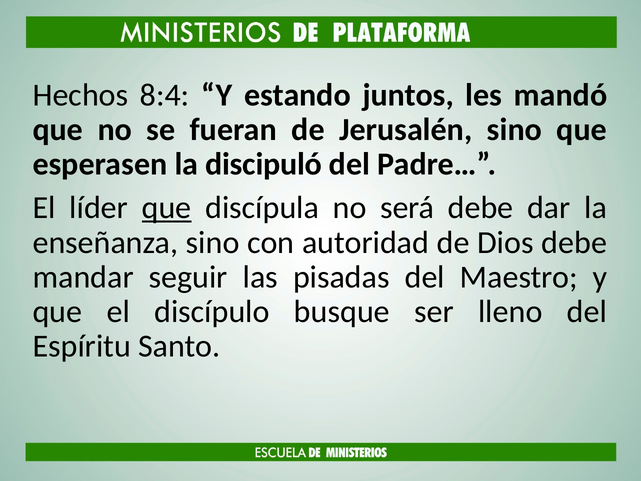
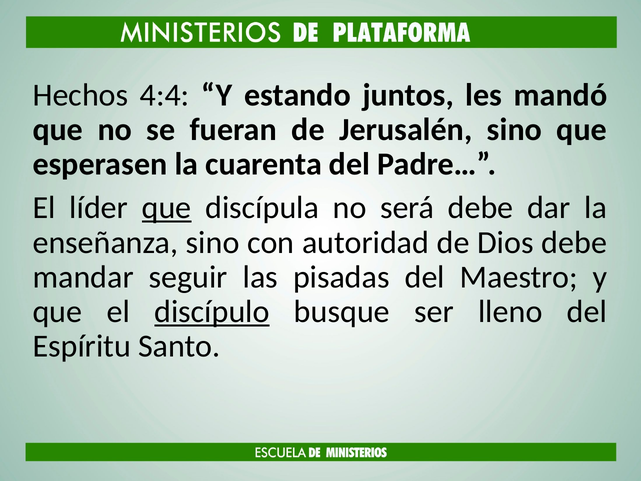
8:4: 8:4 -> 4:4 (165, 95)
discipuló: discipuló -> cuarenta (264, 164)
discípulo underline: none -> present (212, 312)
